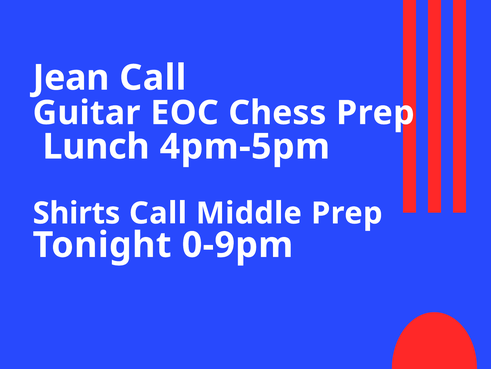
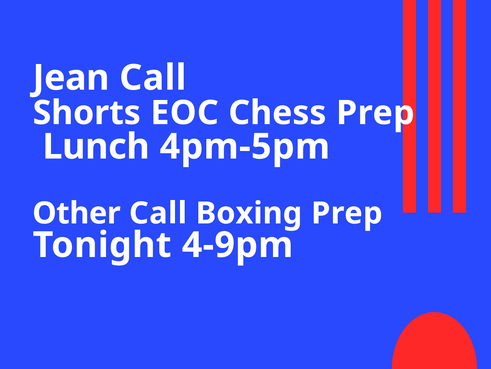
Guitar: Guitar -> Shorts (87, 113)
Shirts: Shirts -> Other (77, 213)
Middle: Middle -> Boxing (249, 213)
0-9pm: 0-9pm -> 4-9pm (237, 245)
